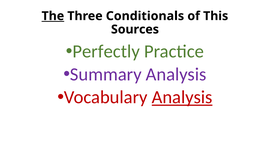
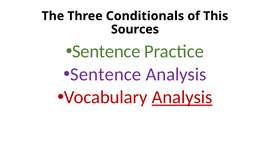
The underline: present -> none (53, 16)
Perfectly: Perfectly -> Sentence (106, 51)
Summary: Summary -> Sentence (106, 74)
